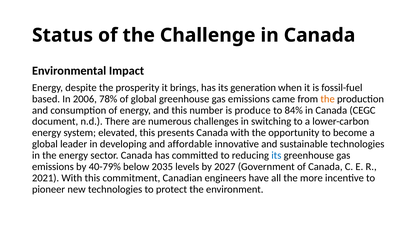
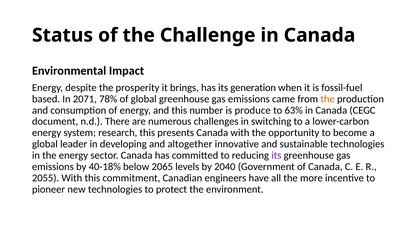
2006: 2006 -> 2071 (85, 99)
84%: 84% -> 63% (294, 110)
elevated: elevated -> research (118, 133)
affordable: affordable -> altogether (190, 144)
its colour: blue -> purple (276, 156)
40-79%: 40-79% -> 40-18% (105, 167)
2035: 2035 -> 2065 (162, 167)
2027: 2027 -> 2040 (225, 167)
2021: 2021 -> 2055 (46, 178)
